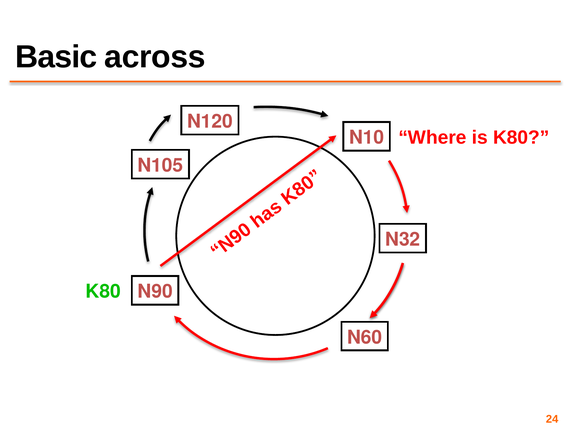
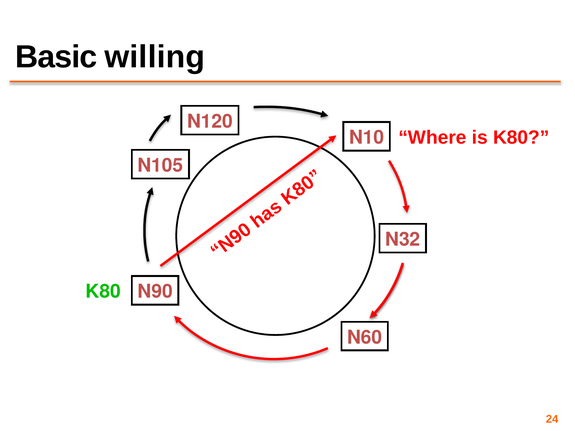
across: across -> willing (155, 57)
